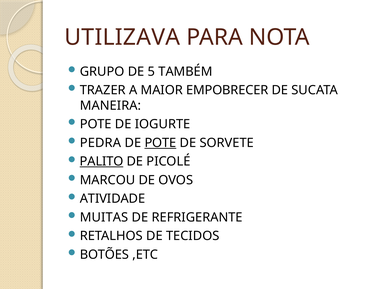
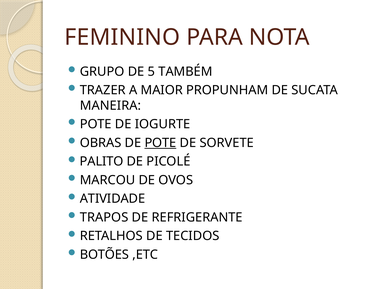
UTILIZAVA: UTILIZAVA -> FEMININO (122, 37)
EMPOBRECER: EMPOBRECER -> PROPUNHAM (227, 90)
PEDRA: PEDRA -> OBRAS (101, 143)
PALITO underline: present -> none (102, 162)
MUITAS: MUITAS -> TRAPOS (104, 218)
